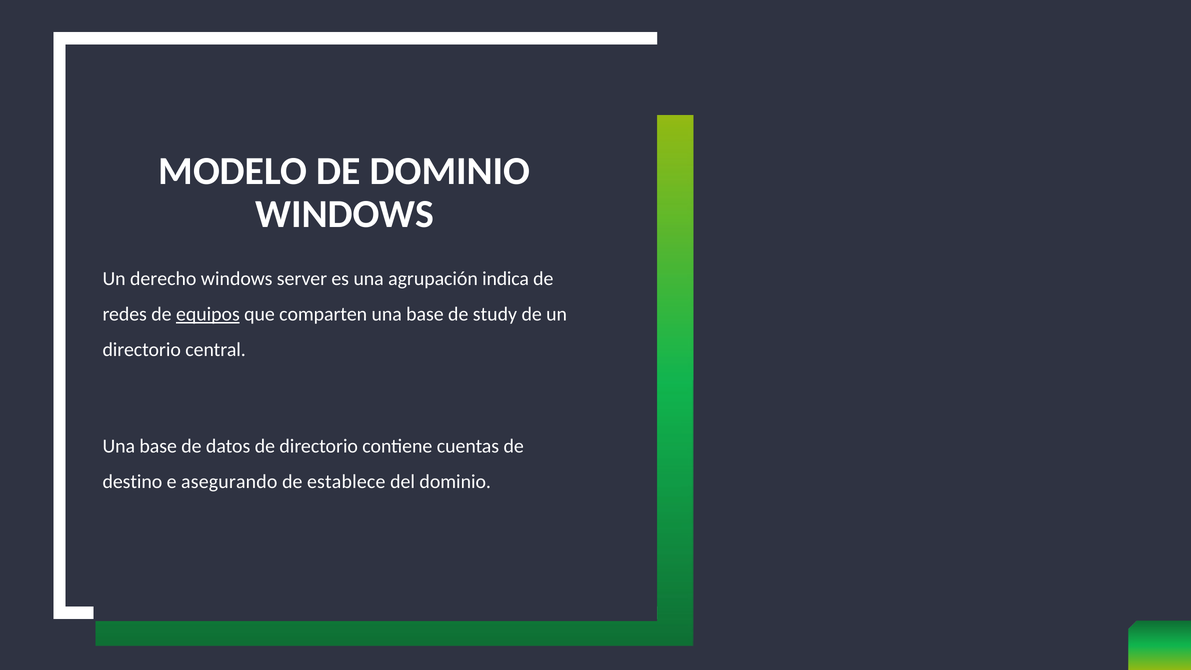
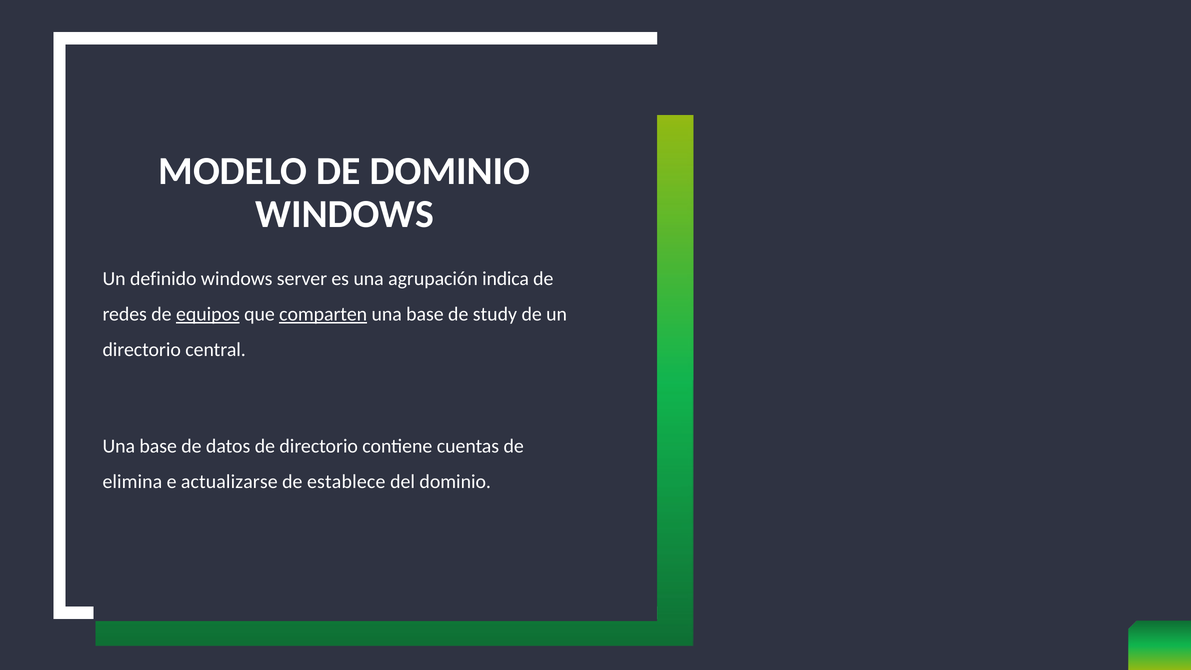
derecho: derecho -> definido (163, 278)
comparten underline: none -> present (323, 314)
destino: destino -> elimina (132, 482)
asegurando: asegurando -> actualizarse (229, 482)
